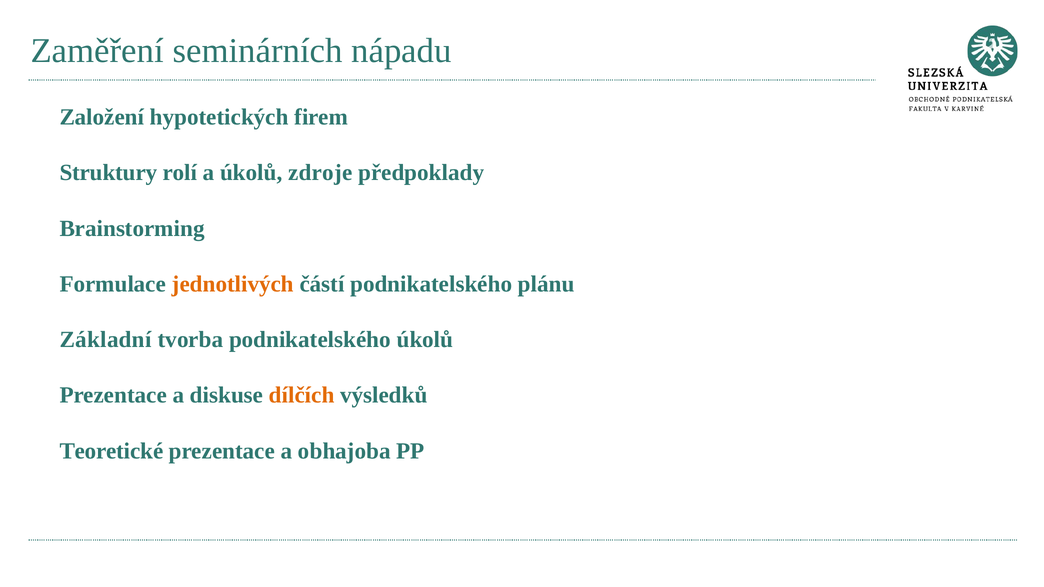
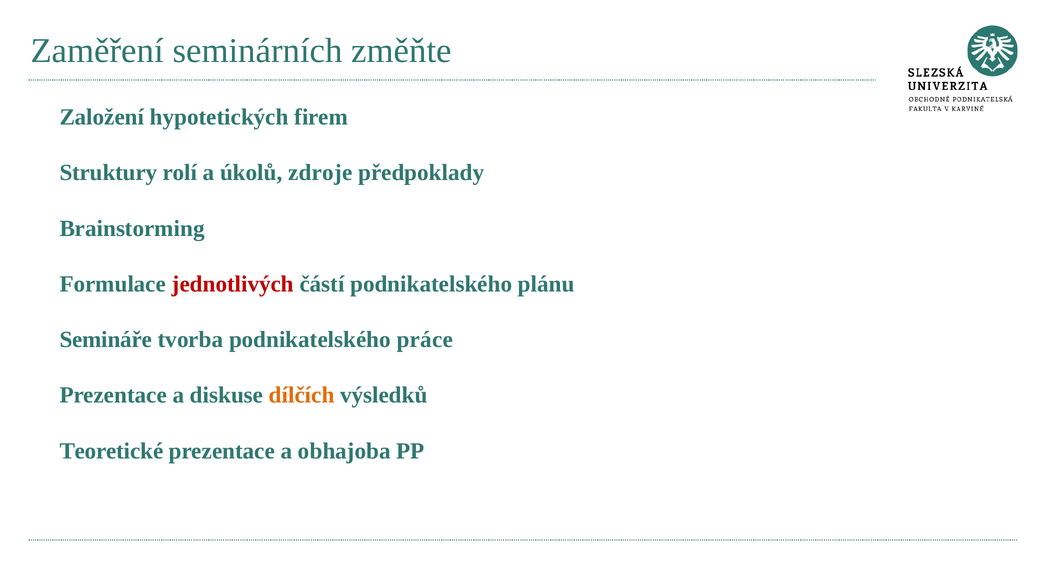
nápadu: nápadu -> změňte (401, 51)
jednotlivých colour: orange -> red (233, 284)
Základní: Základní -> Semináře (106, 340)
podnikatelského úkolů: úkolů -> práce (425, 340)
